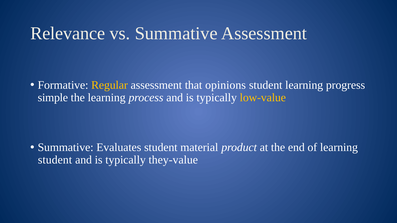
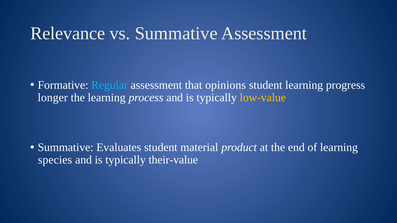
Regular colour: yellow -> light blue (110, 85)
simple: simple -> longer (53, 98)
student: student -> species (55, 160)
they-value: they-value -> their-value (173, 160)
